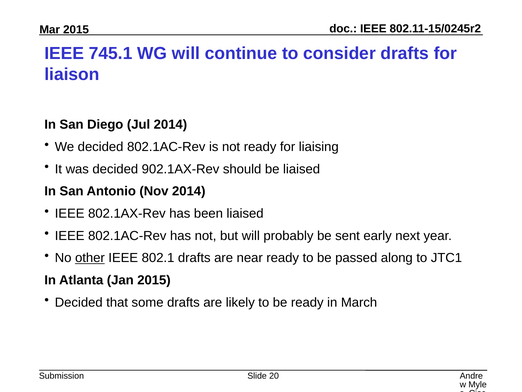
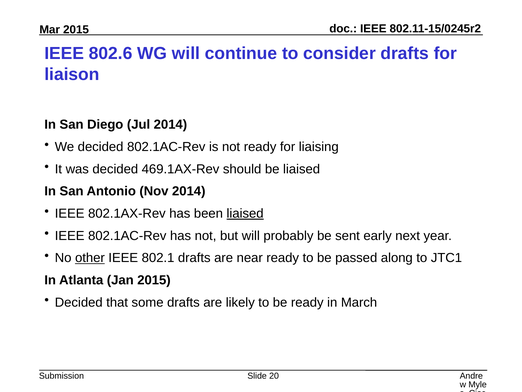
745.1: 745.1 -> 802.6 (111, 53)
902.1AX-Rev: 902.1AX-Rev -> 469.1AX-Rev (181, 169)
liaised underline: none -> present (245, 213)
